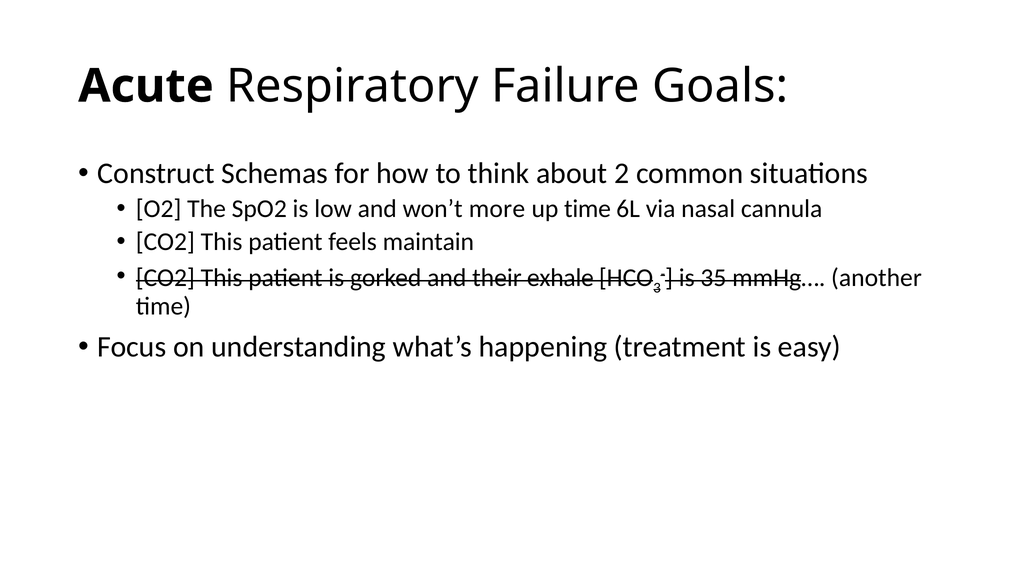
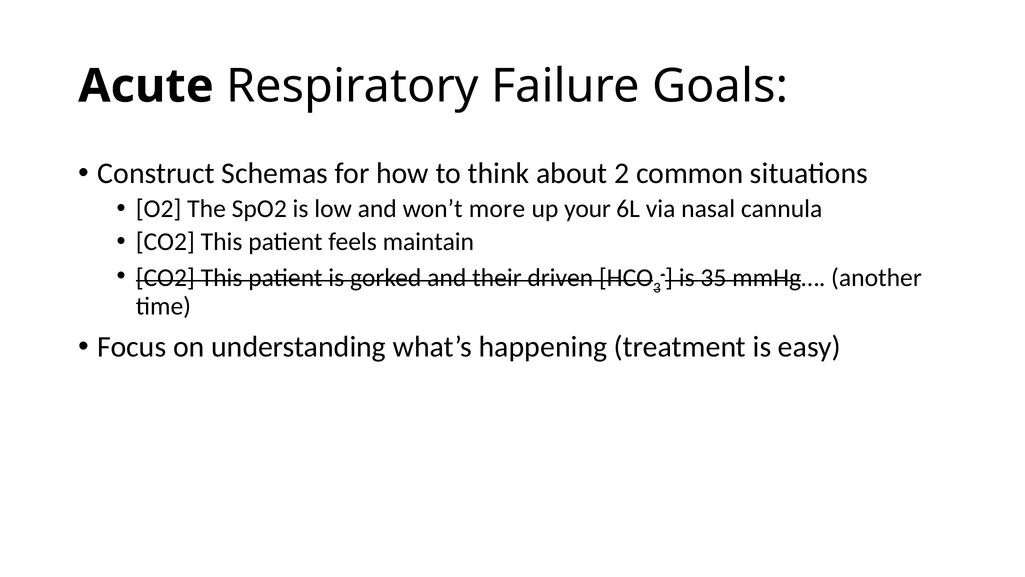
up time: time -> your (588, 209)
exhale: exhale -> driven (560, 278)
